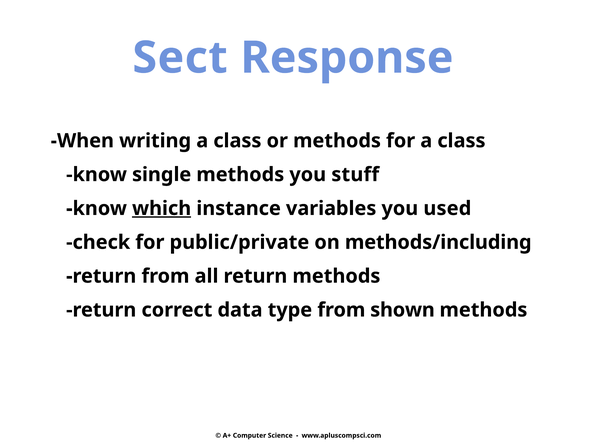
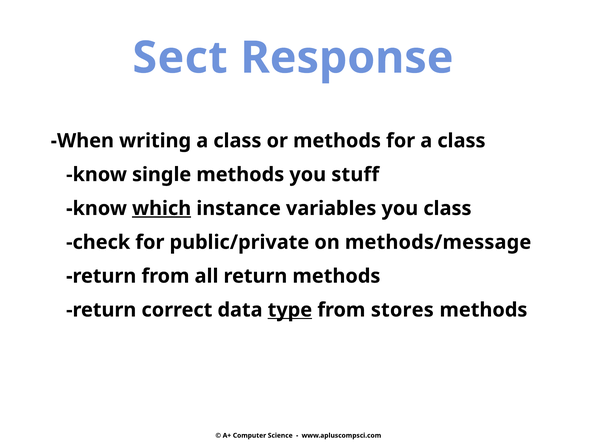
you used: used -> class (447, 208)
methods/including: methods/including -> methods/message (438, 242)
type underline: none -> present (290, 310)
shown: shown -> stores (402, 310)
